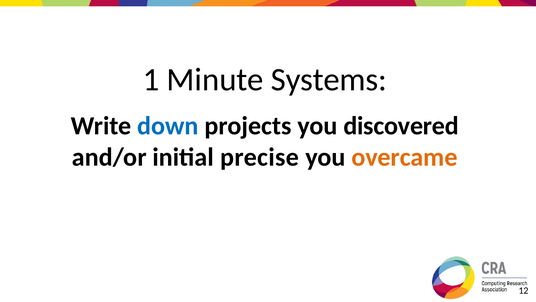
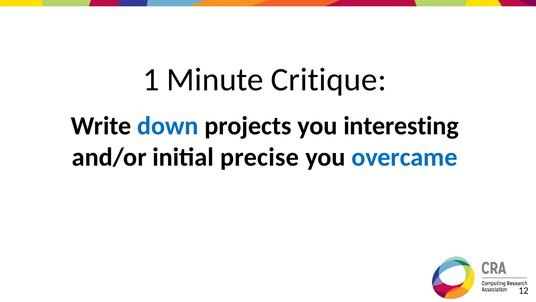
Systems: Systems -> Critique (329, 80)
discovered: discovered -> interesting (401, 126)
overcame colour: orange -> blue (404, 157)
